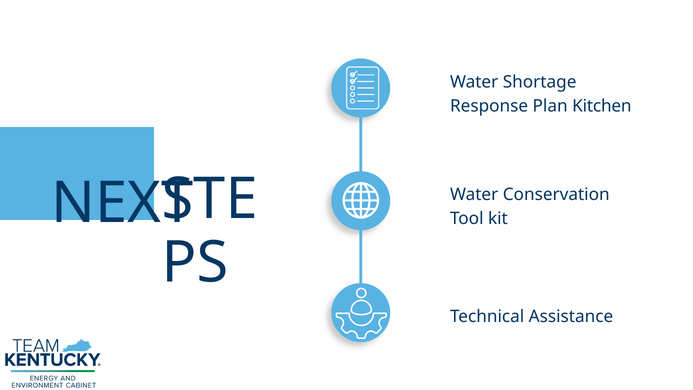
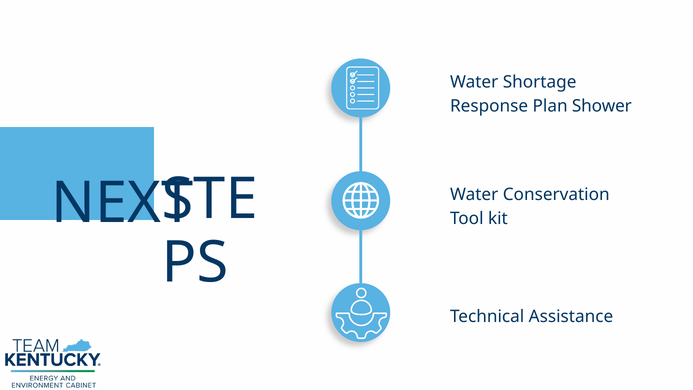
Kitchen: Kitchen -> Shower (602, 106)
